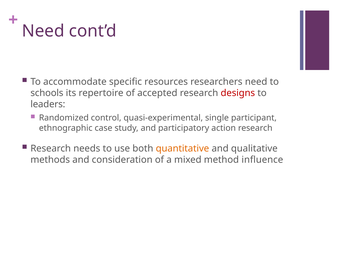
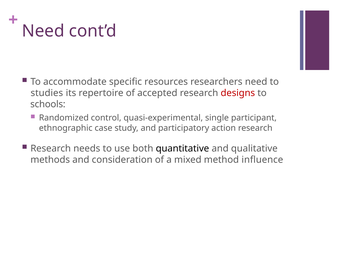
schools: schools -> studies (47, 93)
leaders: leaders -> schools (48, 104)
quantitative colour: orange -> black (182, 148)
